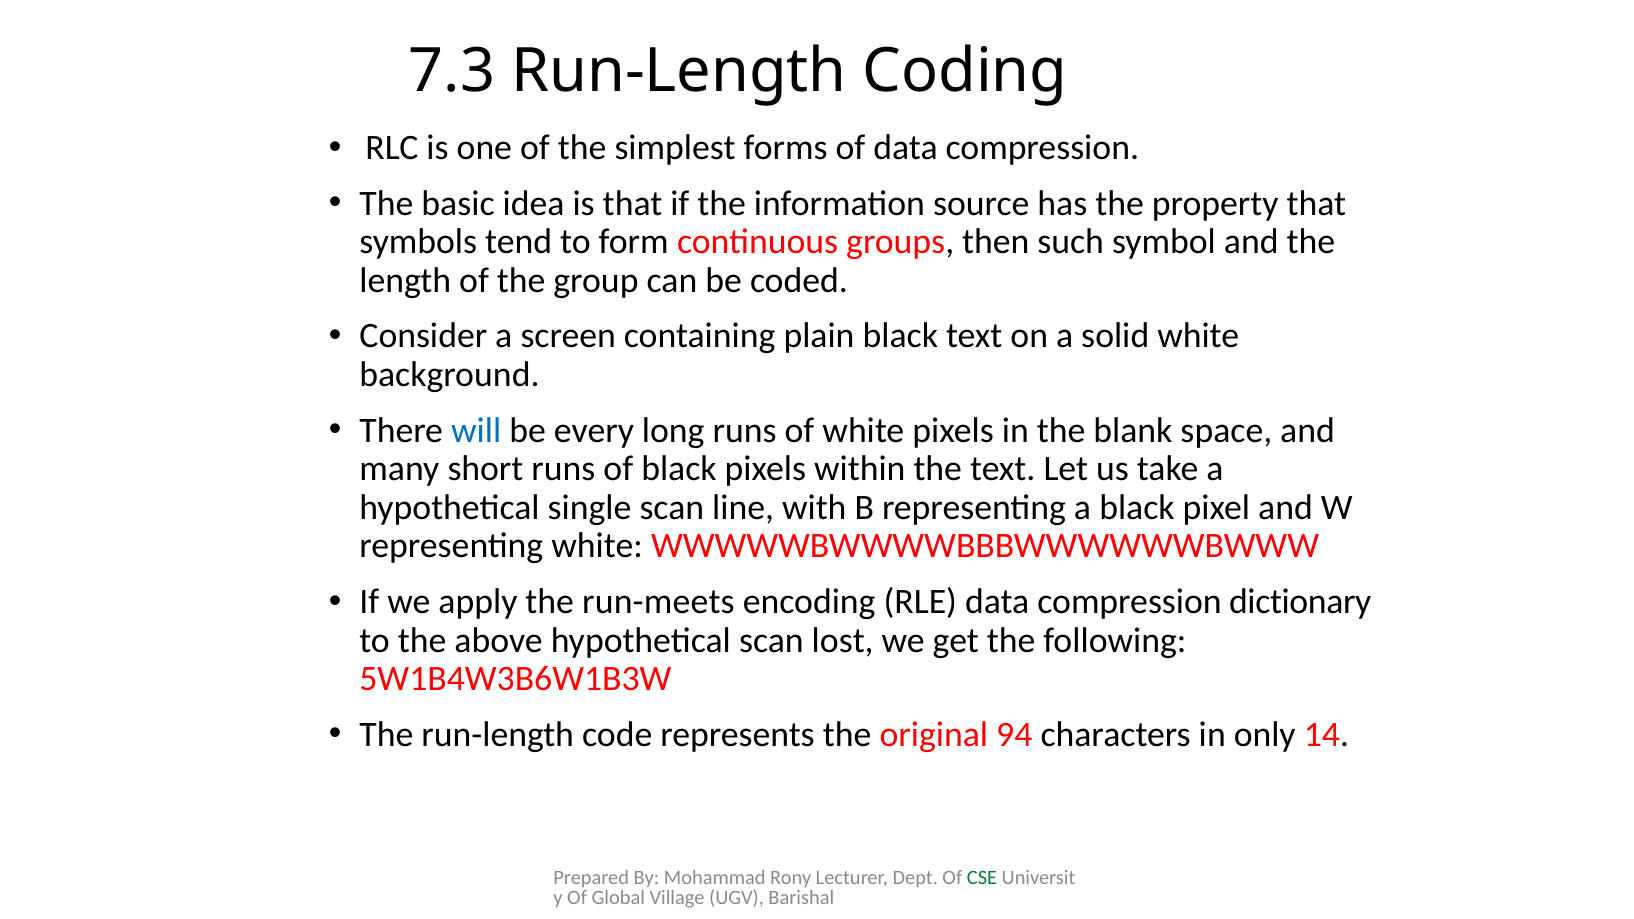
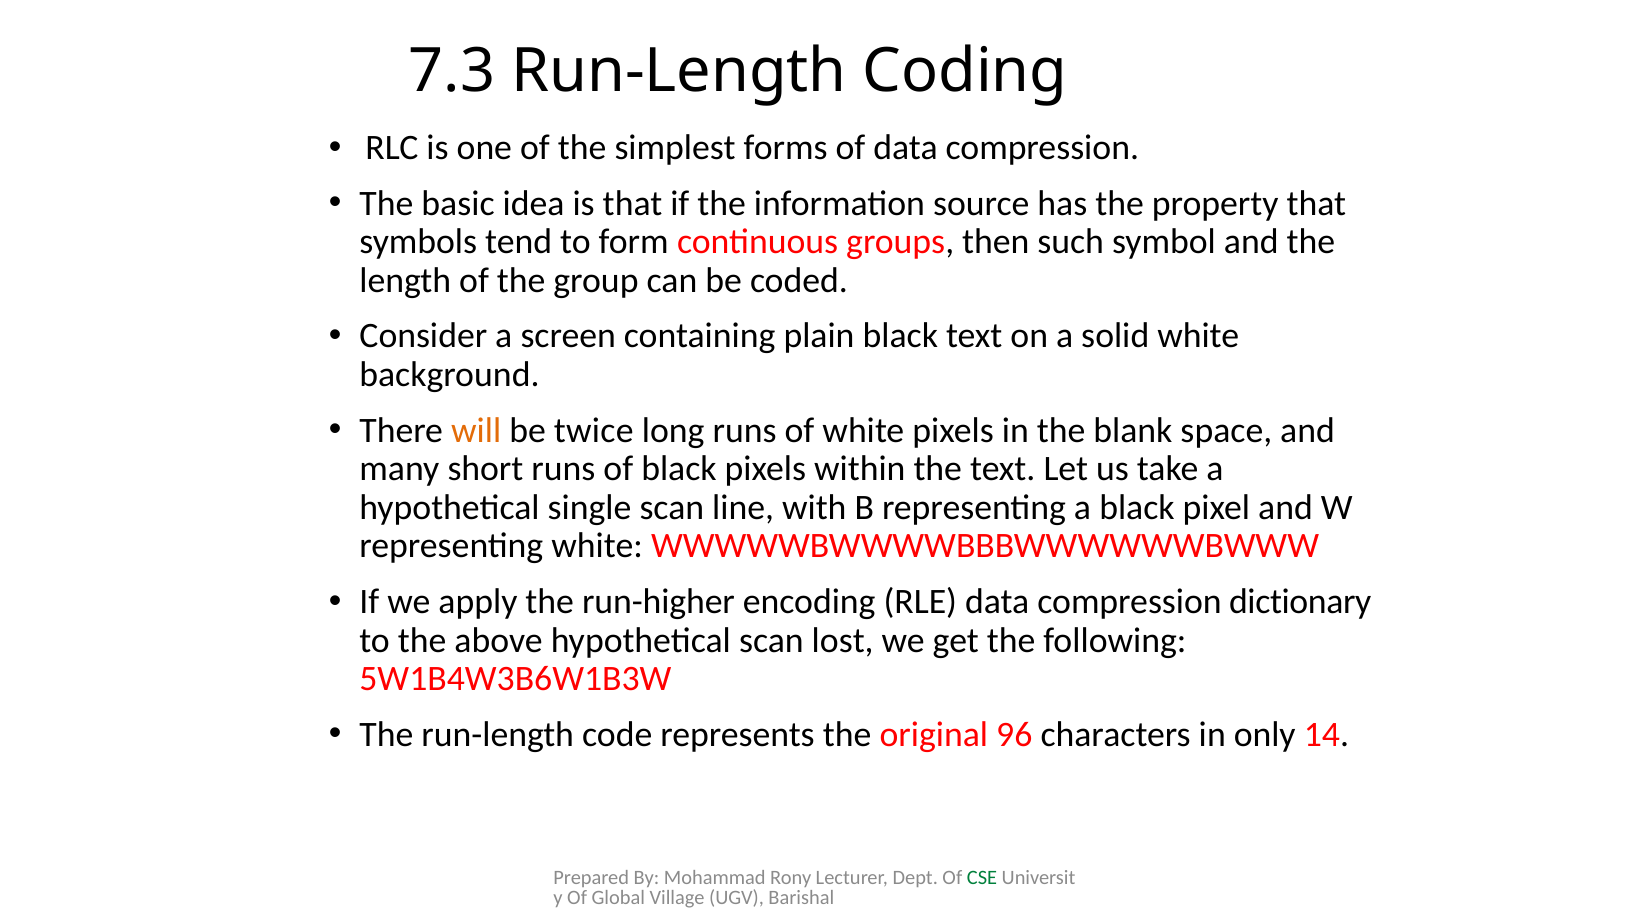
will colour: blue -> orange (476, 430)
every: every -> twice (594, 430)
run-meets: run-meets -> run-higher (659, 602)
94: 94 -> 96 (1014, 735)
